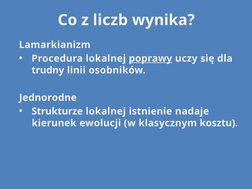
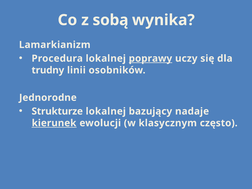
liczb: liczb -> sobą (110, 20)
istnienie: istnienie -> bazujący (150, 111)
kierunek underline: none -> present (54, 123)
kosztu: kosztu -> często (219, 123)
